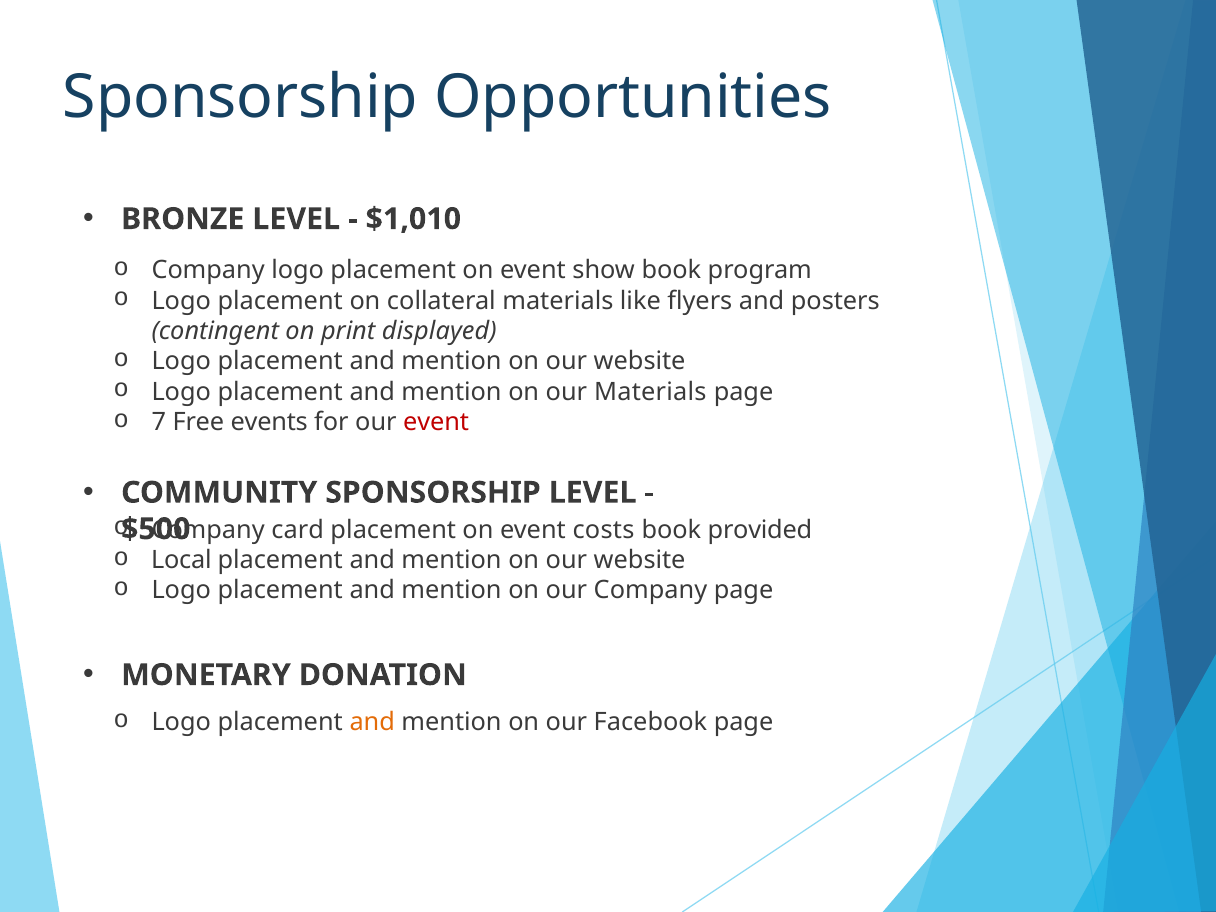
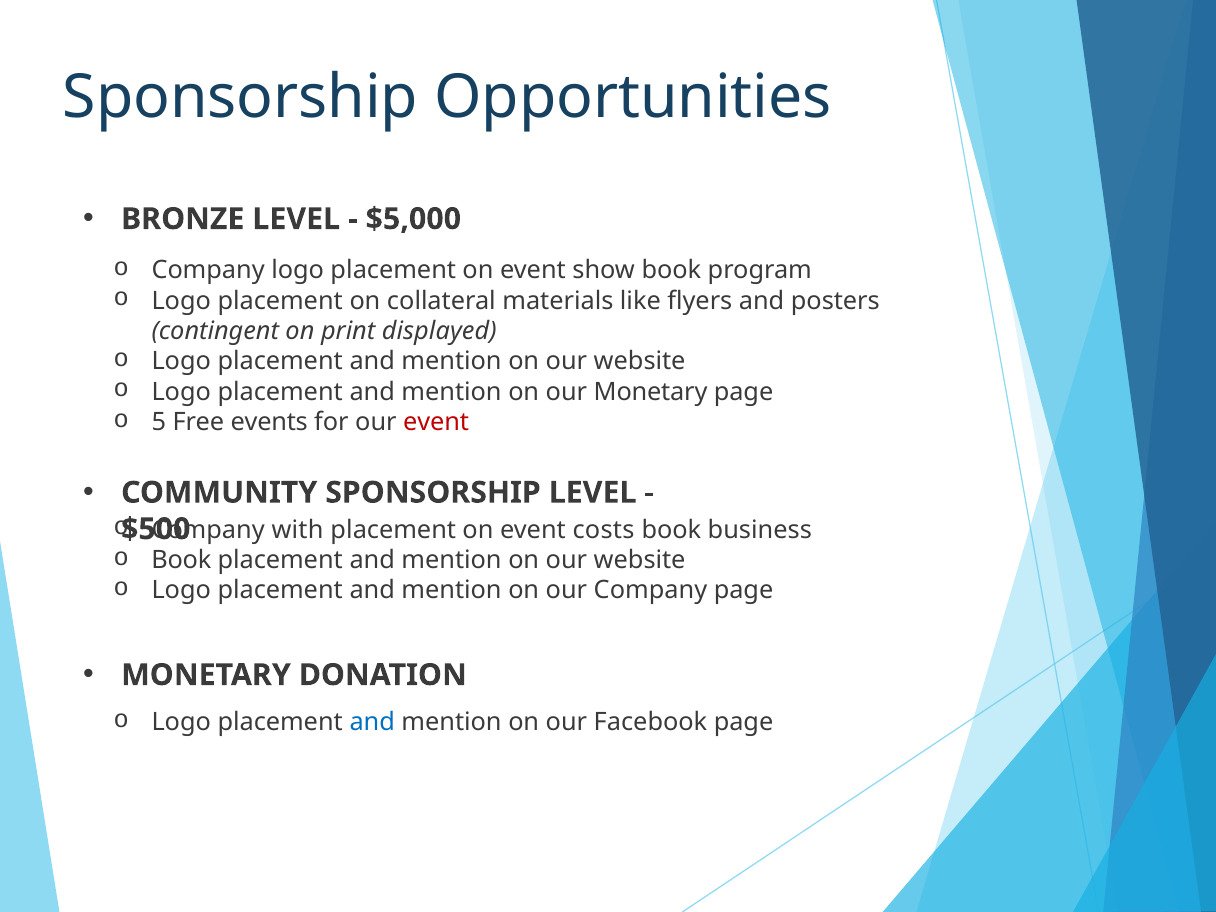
$1,010: $1,010 -> $5,000 (413, 219)
our Materials: Materials -> Monetary (651, 392)
7: 7 -> 5 (159, 422)
card: card -> with (298, 530)
provided: provided -> business (760, 530)
Local: Local -> Book (181, 560)
and colour: orange -> blue (372, 722)
